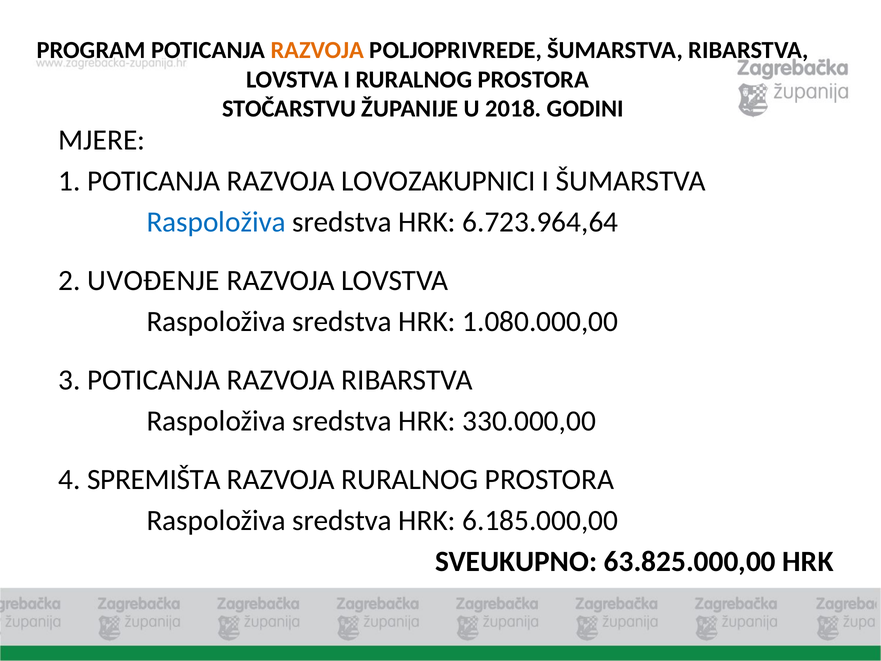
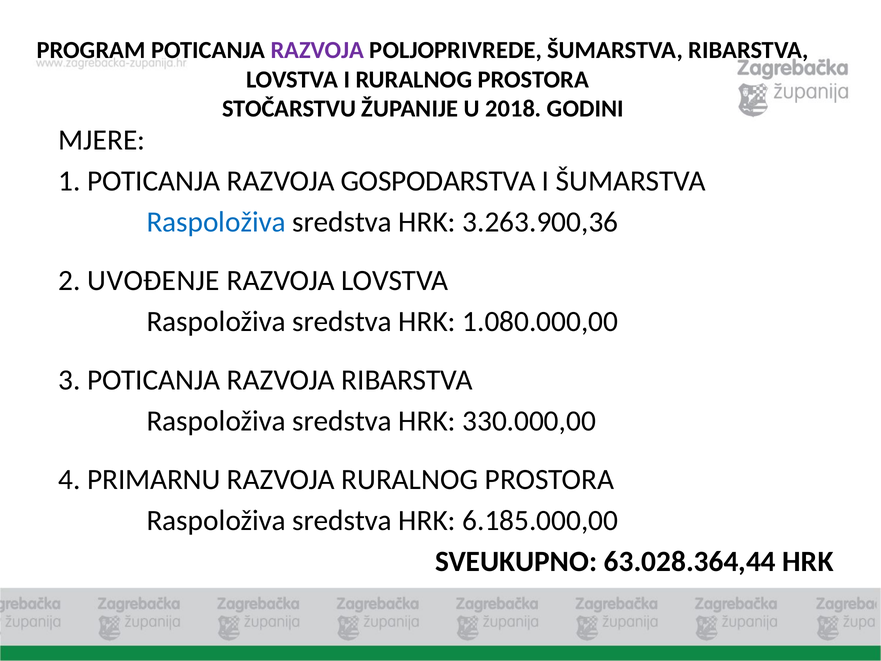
RAZVOJA colour: orange -> purple (317, 50)
LOVOZAKUPNICI: LOVOZAKUPNICI -> GOSPODARSTVA (438, 181)
6.723.964,64: 6.723.964,64 -> 3.263.900,36 (540, 222)
SPREMIŠTA: SPREMIŠTA -> PRIMARNU (154, 479)
63.825.000,00: 63.825.000,00 -> 63.028.364,44 (690, 561)
